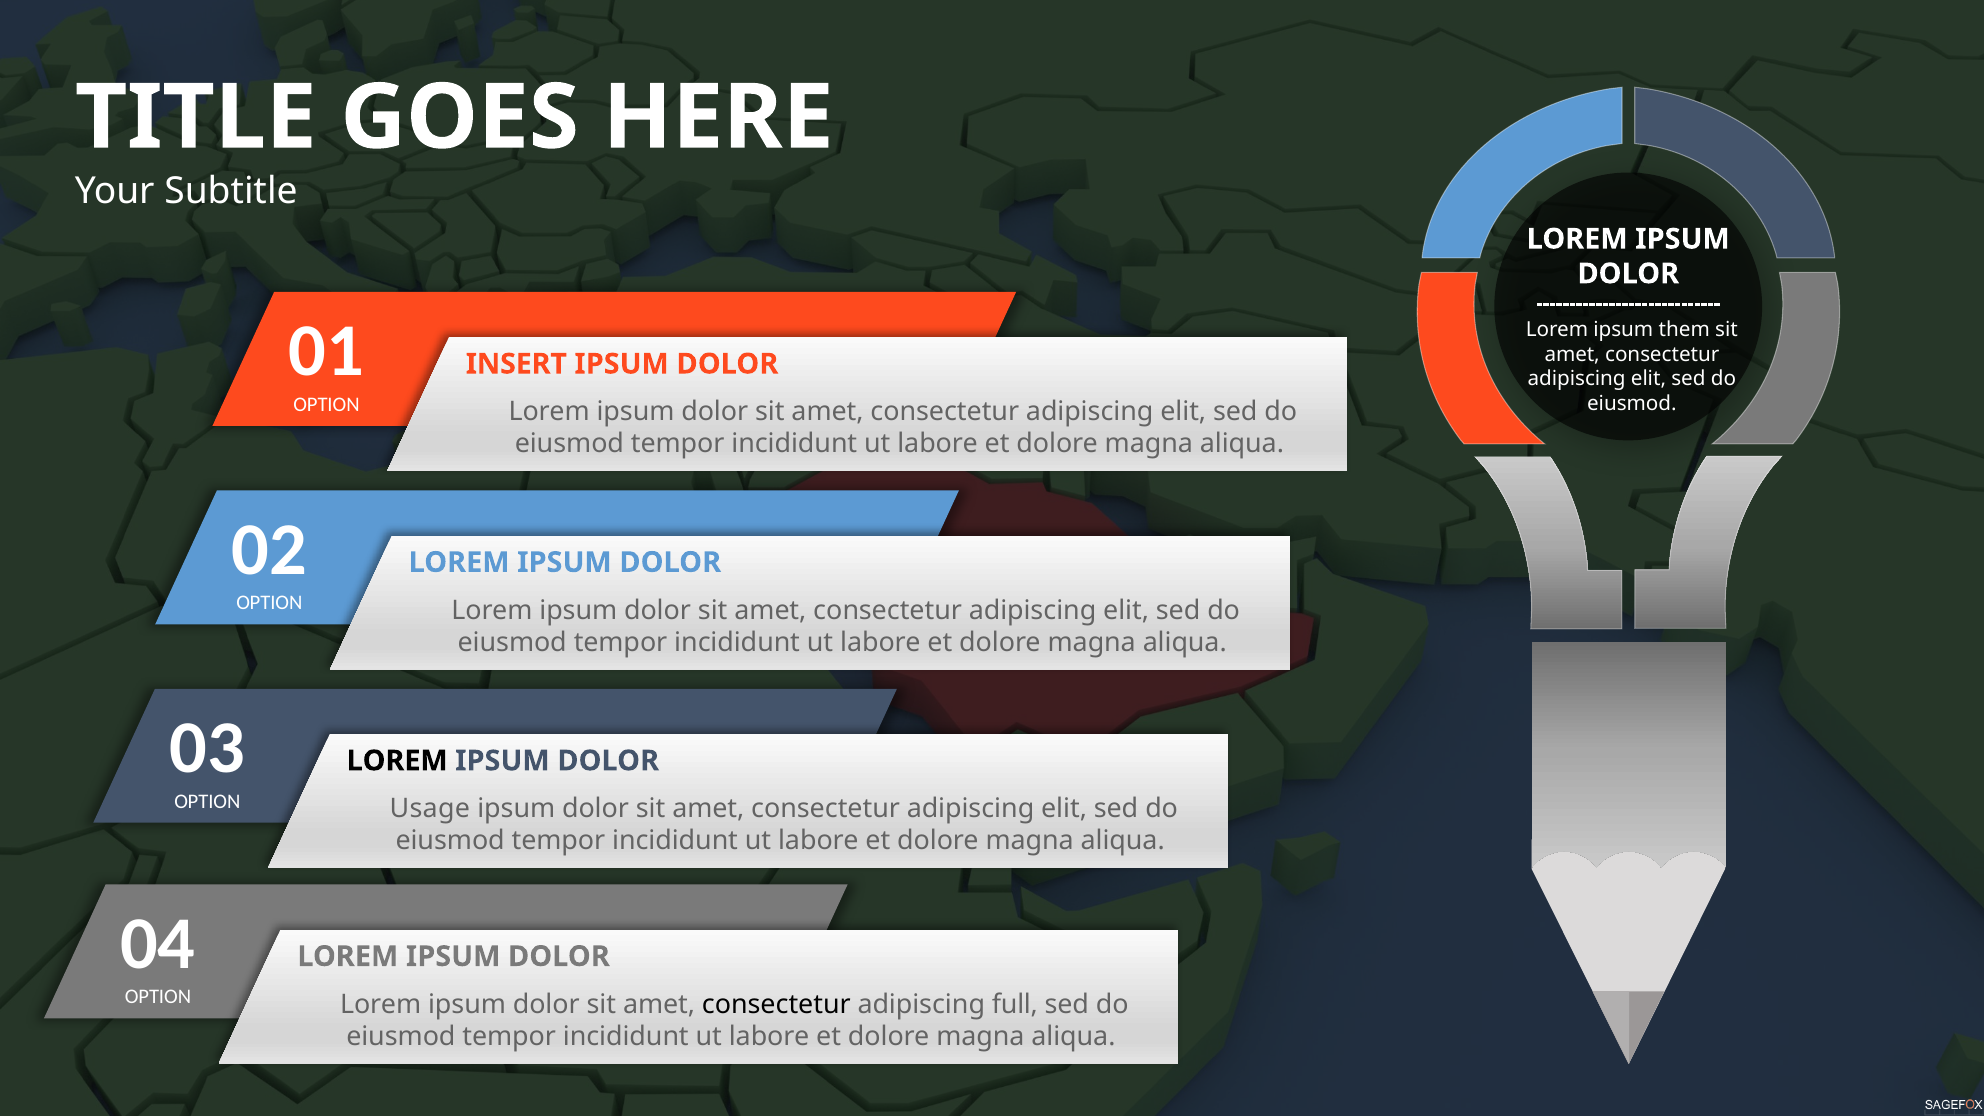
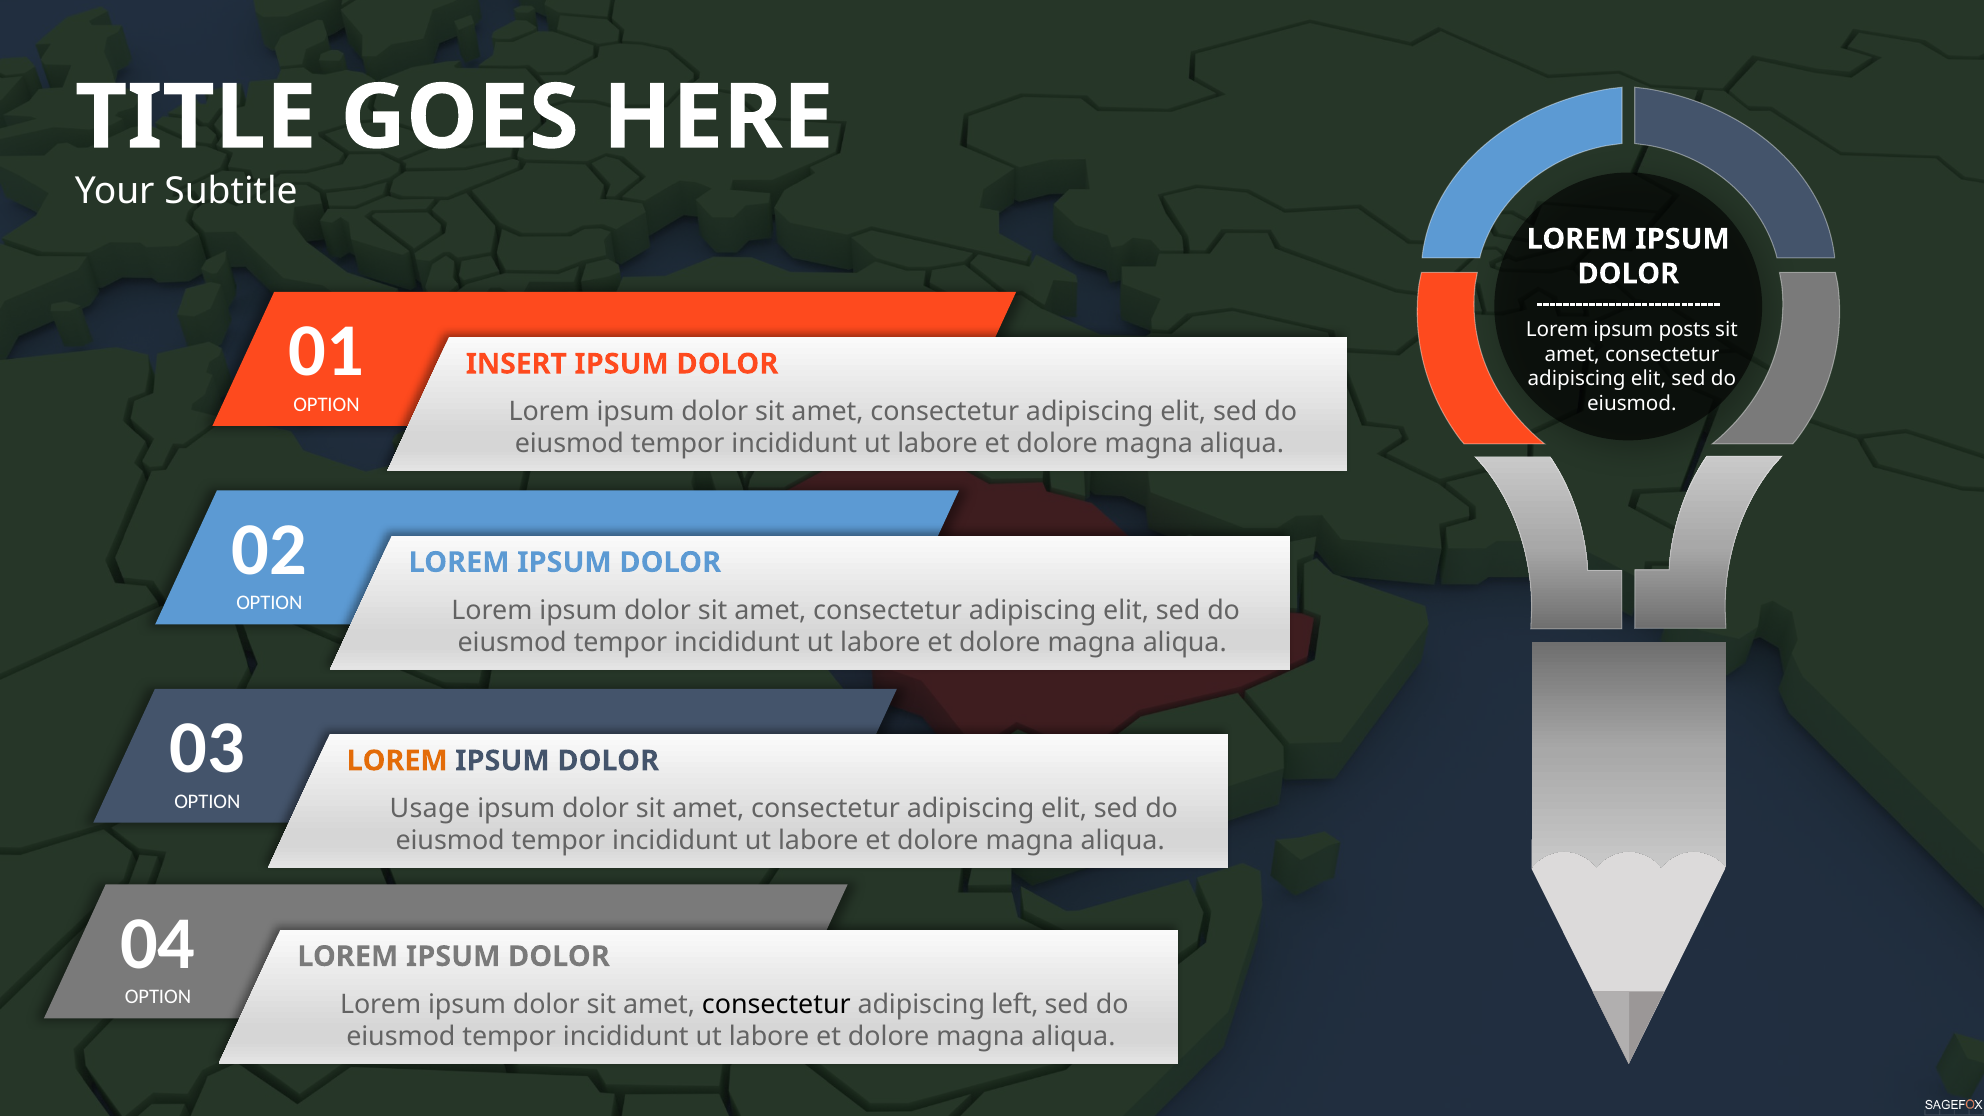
them: them -> posts (1684, 329)
LOREM colour: black -> orange (397, 761)
full: full -> left (1015, 1004)
